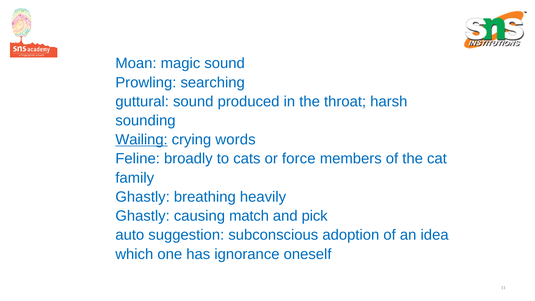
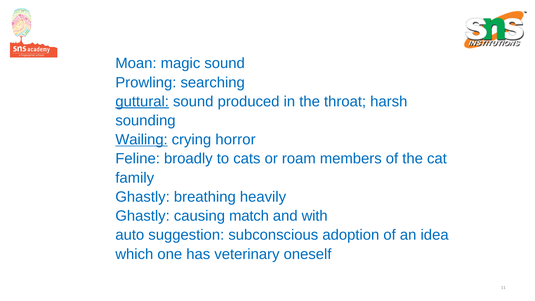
guttural underline: none -> present (142, 101)
words: words -> horror (236, 140)
force: force -> roam (299, 159)
pick: pick -> with (315, 216)
ignorance: ignorance -> veterinary (247, 254)
